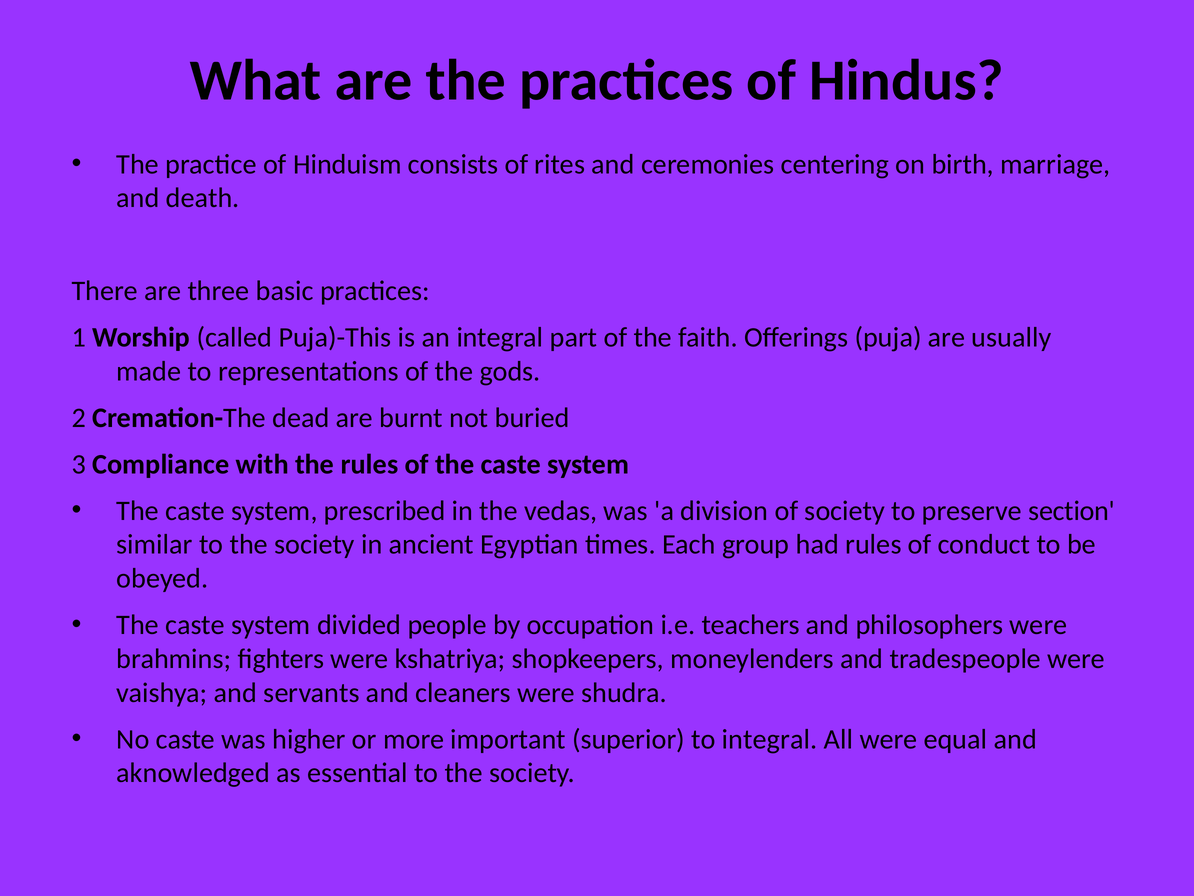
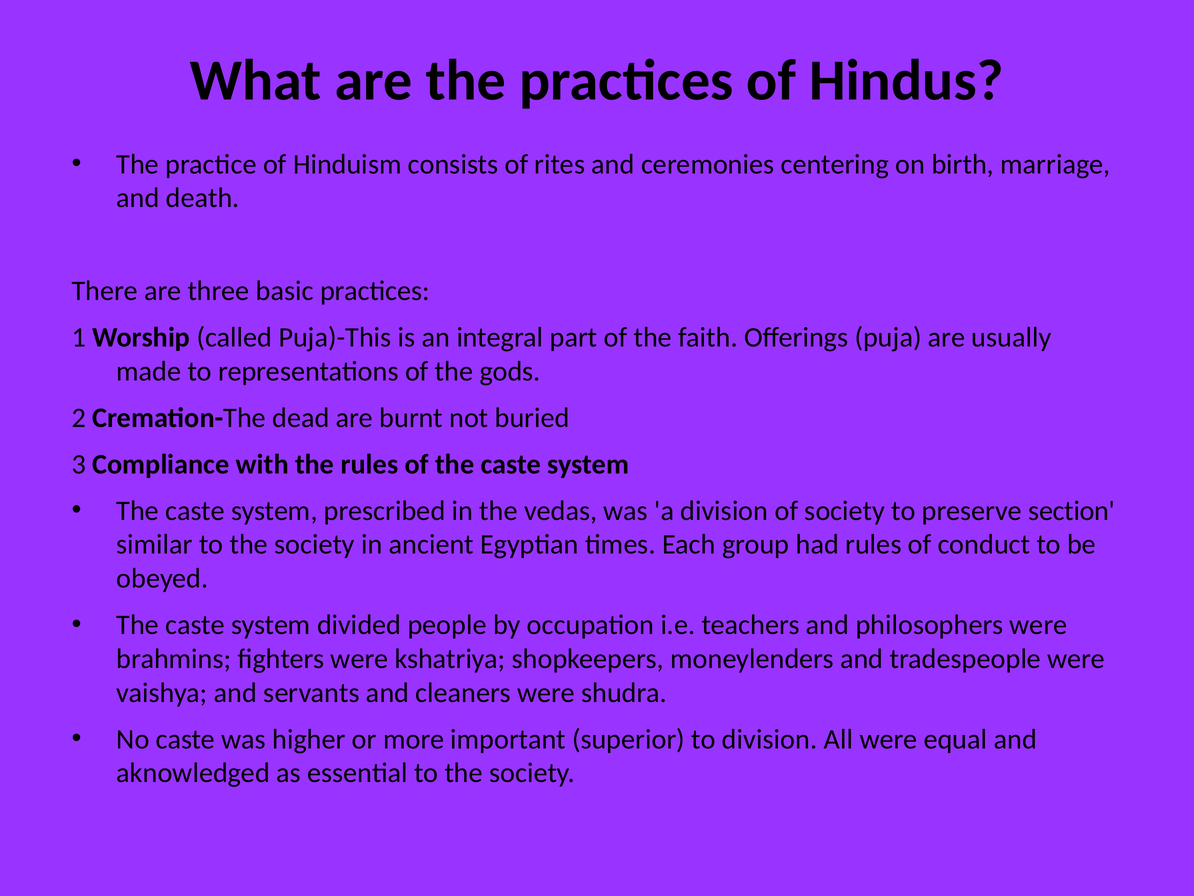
to integral: integral -> division (770, 739)
